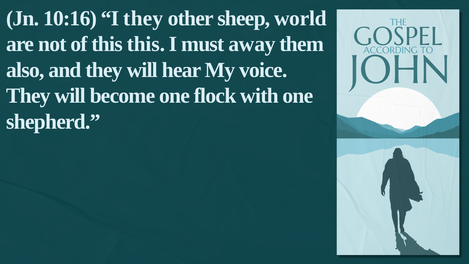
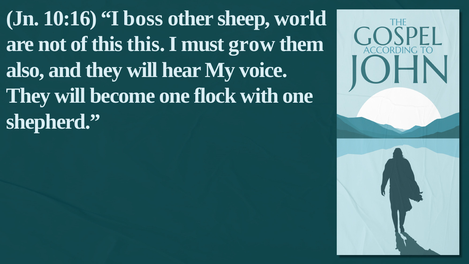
I they: they -> boss (143, 18)
away: away -> grow (252, 44)
